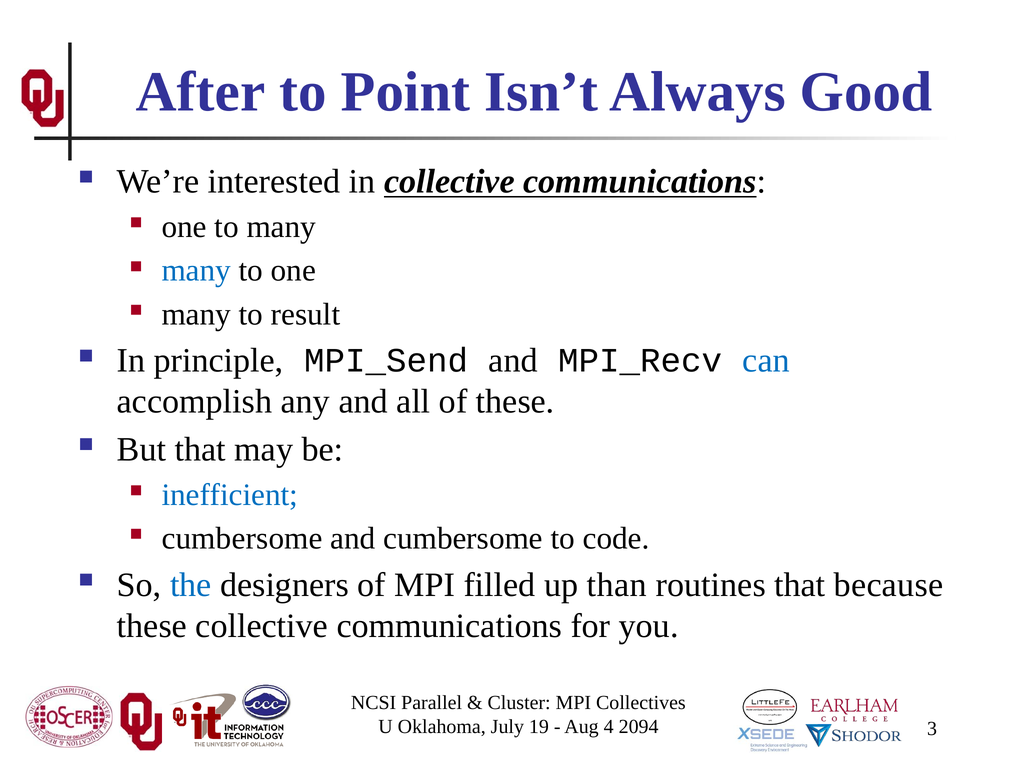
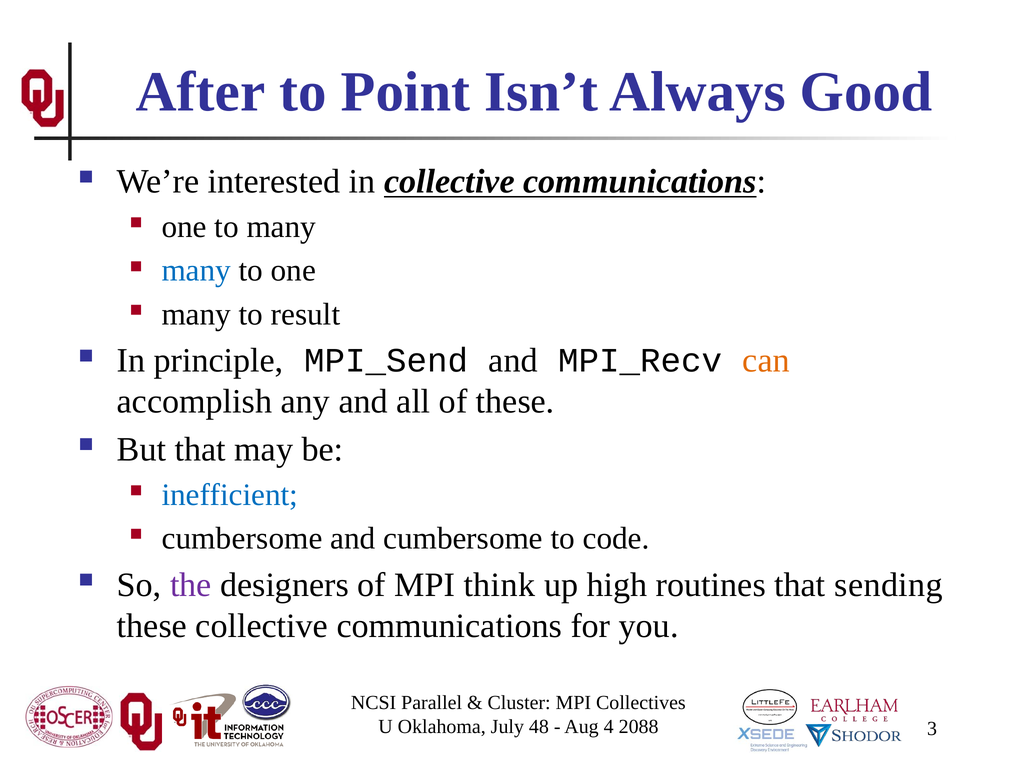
can colour: blue -> orange (766, 361)
the colour: blue -> purple (191, 585)
filled: filled -> think (499, 585)
than: than -> high (617, 585)
because: because -> sending (889, 585)
19: 19 -> 48 (539, 727)
2094: 2094 -> 2088 (639, 727)
